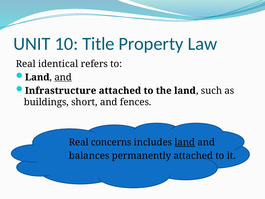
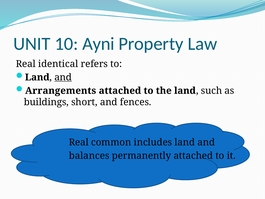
Title: Title -> Ayni (98, 44)
Infrastructure: Infrastructure -> Arrangements (61, 91)
concerns: concerns -> common (111, 142)
land underline: present -> none (185, 142)
